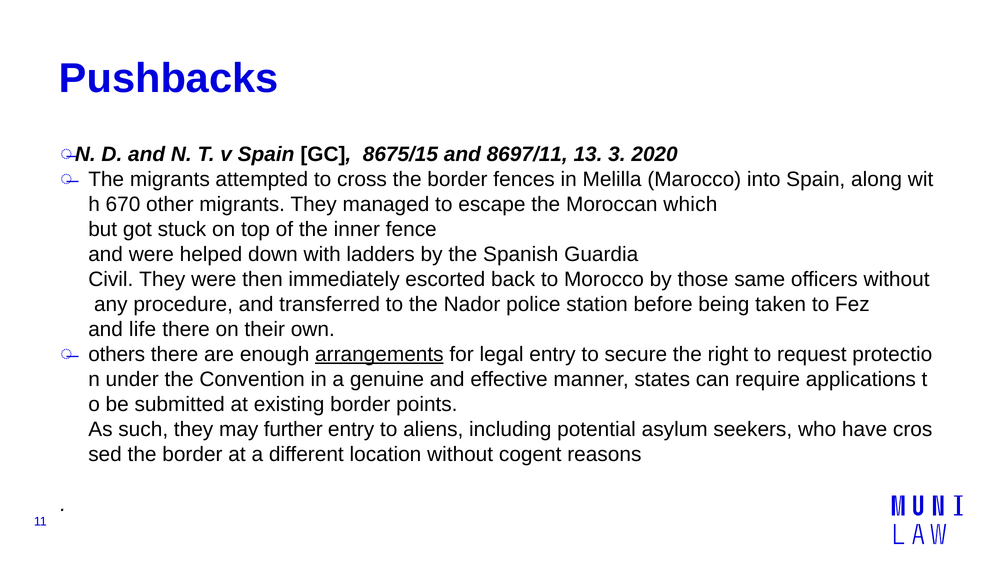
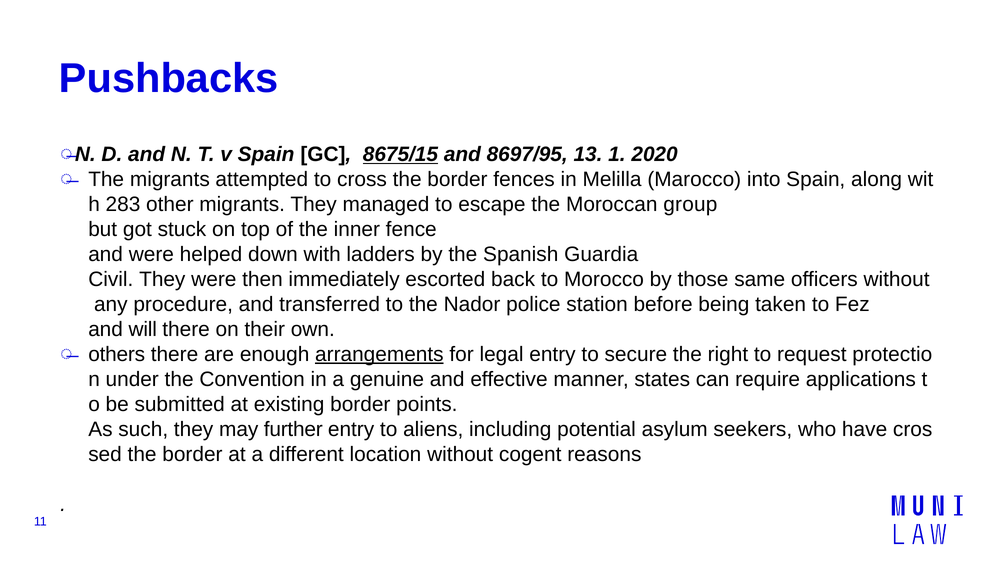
8675/15 underline: none -> present (400, 154)
8697/11: 8697/11 -> 8697/95 (527, 154)
3: 3 -> 1 (617, 154)
670: 670 -> 283 (123, 204)
which: which -> group (690, 204)
life: life -> will (143, 329)
